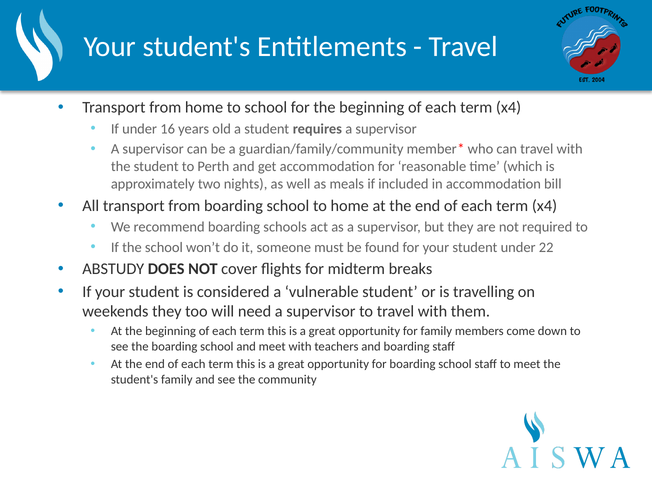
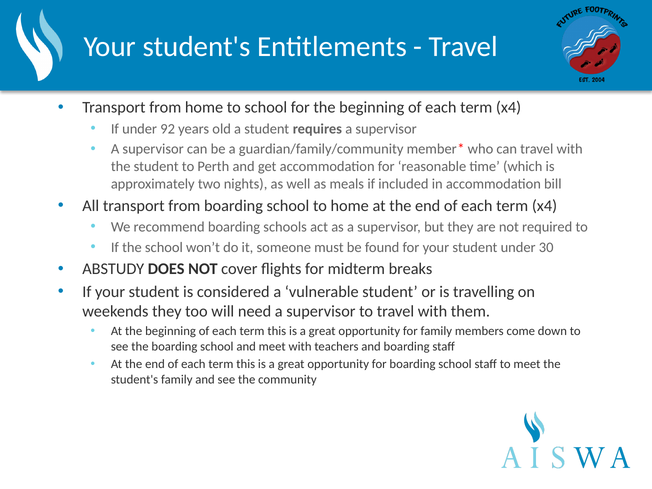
16: 16 -> 92 (168, 129)
22: 22 -> 30 (546, 247)
